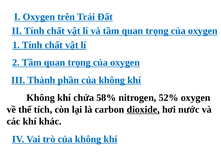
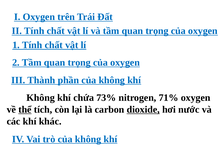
58%: 58% -> 73% (106, 98)
52%: 52% -> 71% (169, 98)
thể underline: none -> present (25, 109)
